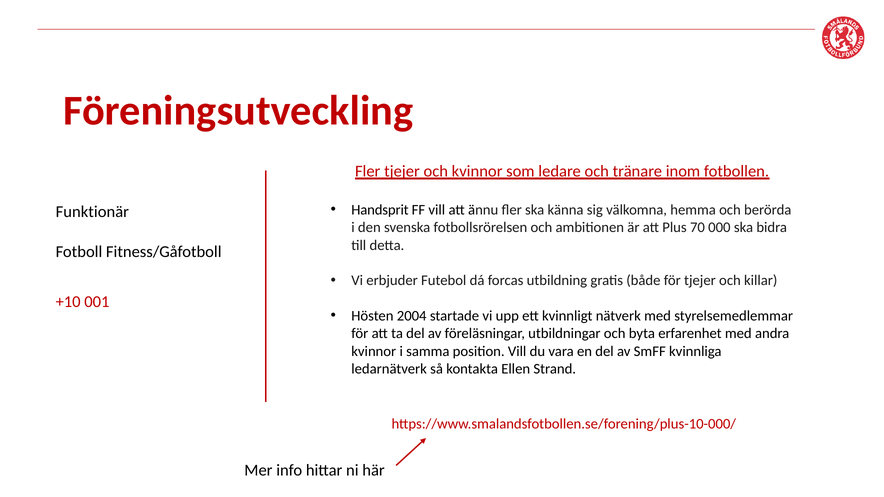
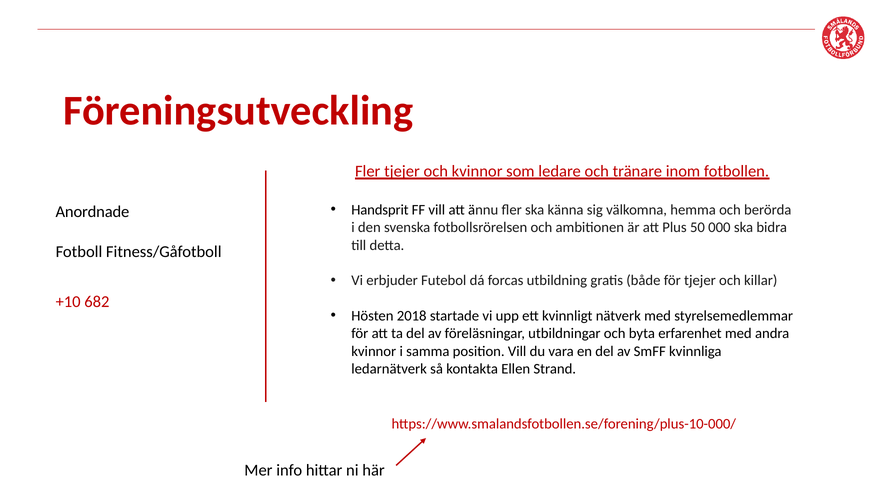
Funktionär: Funktionär -> Anordnade (92, 212)
70: 70 -> 50 (697, 228)
001: 001 -> 682 (97, 302)
2004: 2004 -> 2018 (412, 316)
